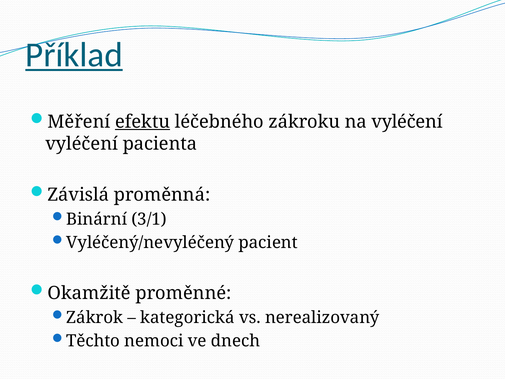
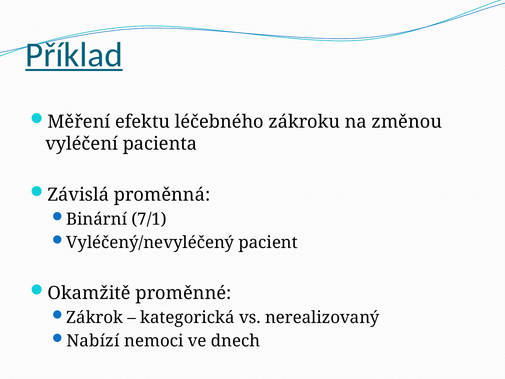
efektu underline: present -> none (143, 122)
na vyléčení: vyléčení -> změnou (407, 122)
3/1: 3/1 -> 7/1 (149, 219)
Těchto: Těchto -> Nabízí (93, 341)
